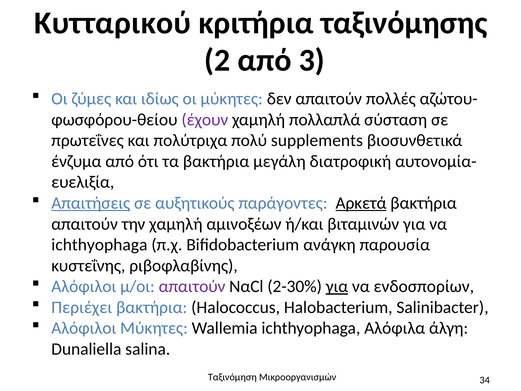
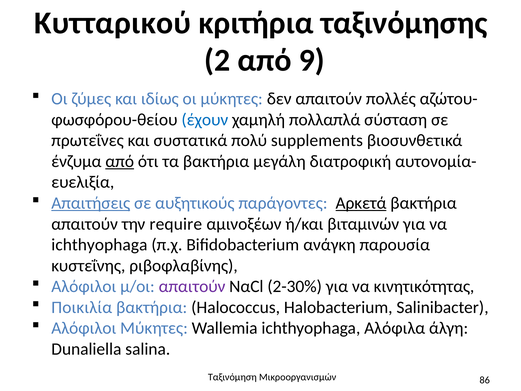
3: 3 -> 9 (312, 60)
έχουν colour: purple -> blue (205, 120)
πολύτριχα: πολύτριχα -> συστατικά (190, 140)
από underline: none -> present (120, 161)
την χαμηλή: χαμηλή -> require (176, 224)
για underline: present -> none (337, 286)
ενδοσπορίων: ενδοσπορίων -> κινητικότητας (424, 286)
Περιέχει: Περιέχει -> Ποικιλία (82, 307)
34: 34 -> 86 (485, 380)
